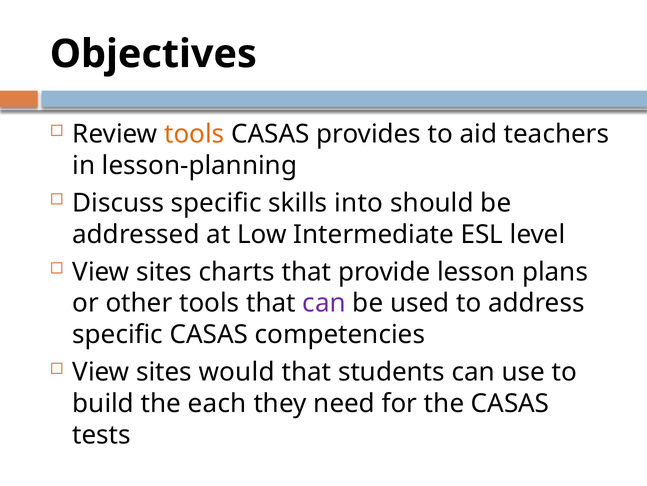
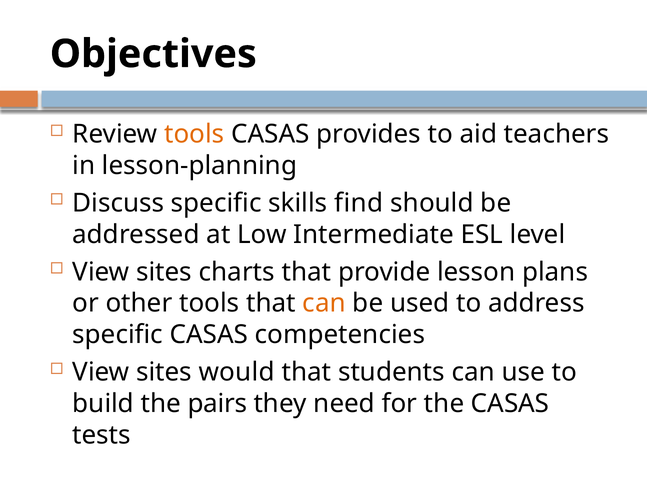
into: into -> find (359, 203)
can colour: purple -> orange (324, 303)
each: each -> pairs (217, 403)
